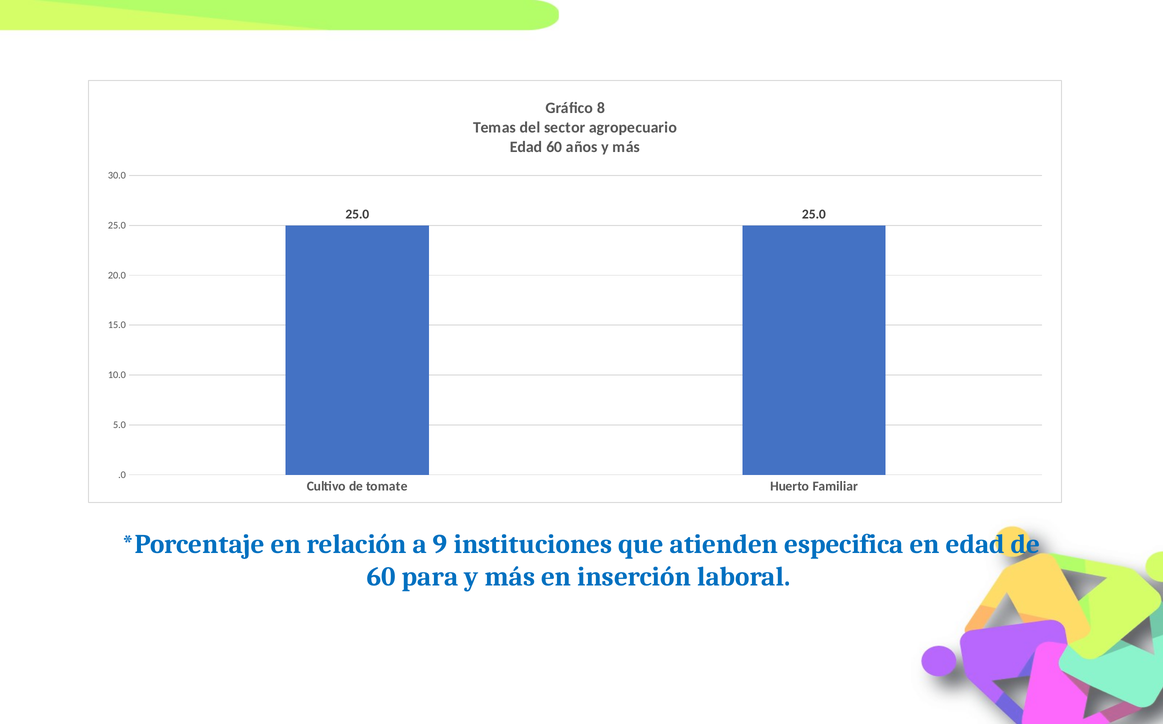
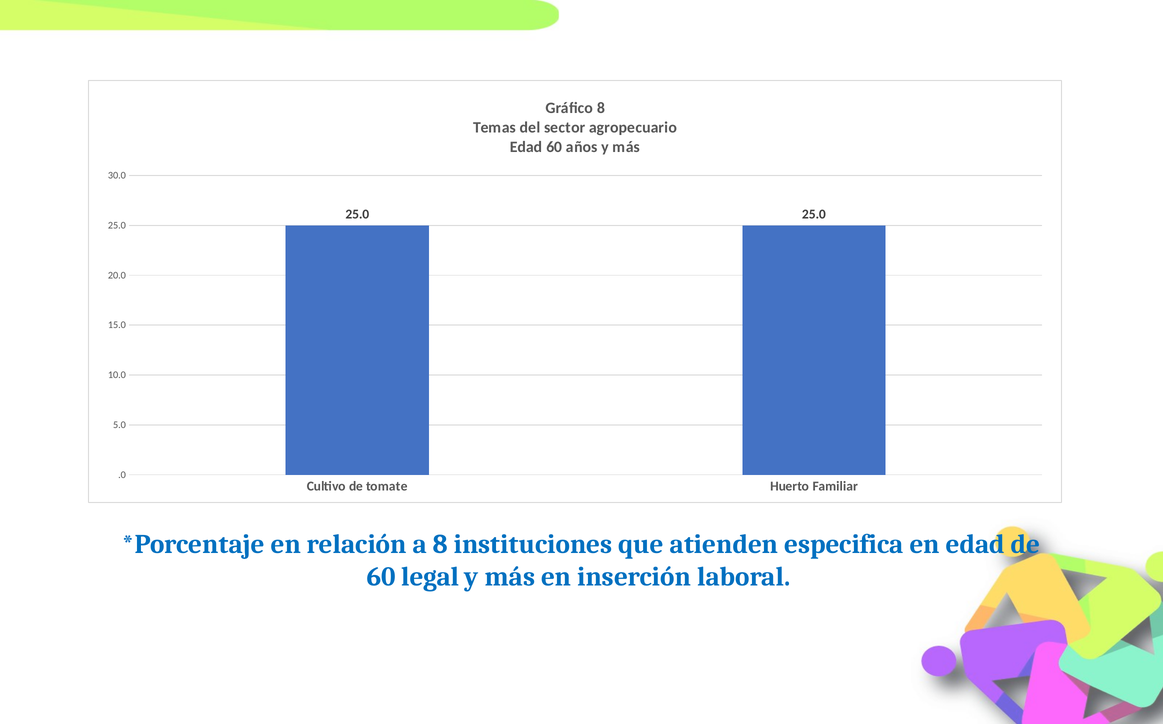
a 9: 9 -> 8 (440, 544)
para: para -> legal (430, 577)
